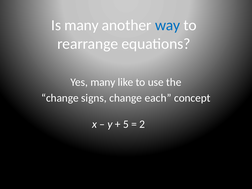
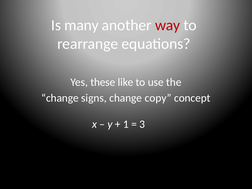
way colour: blue -> red (168, 25)
Yes many: many -> these (103, 82)
each: each -> copy (158, 98)
5: 5 -> 1 (126, 124)
2: 2 -> 3 (142, 124)
